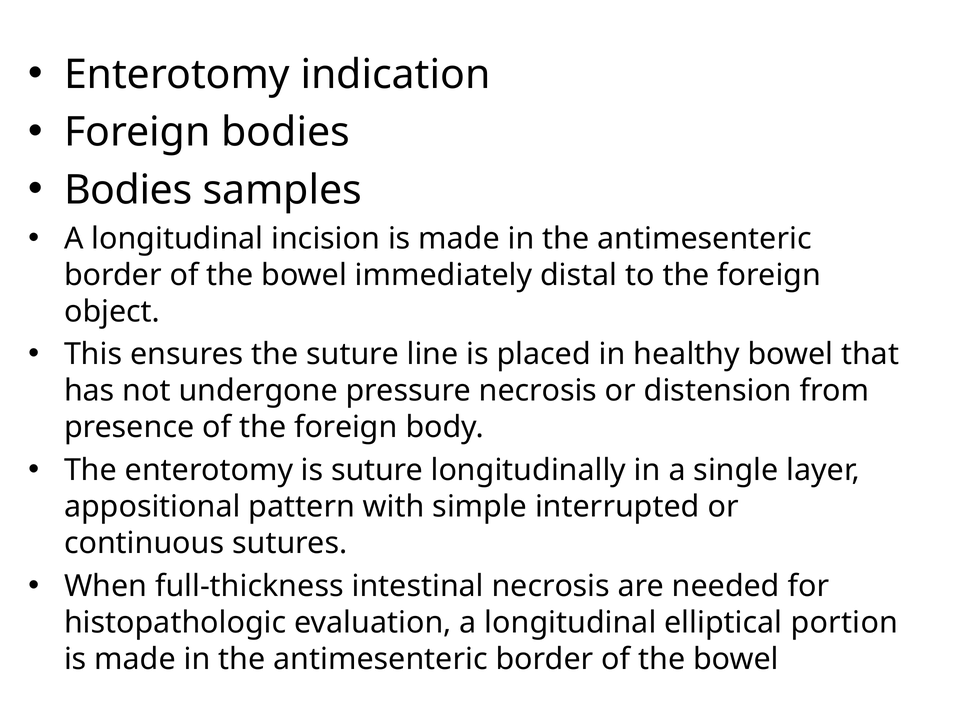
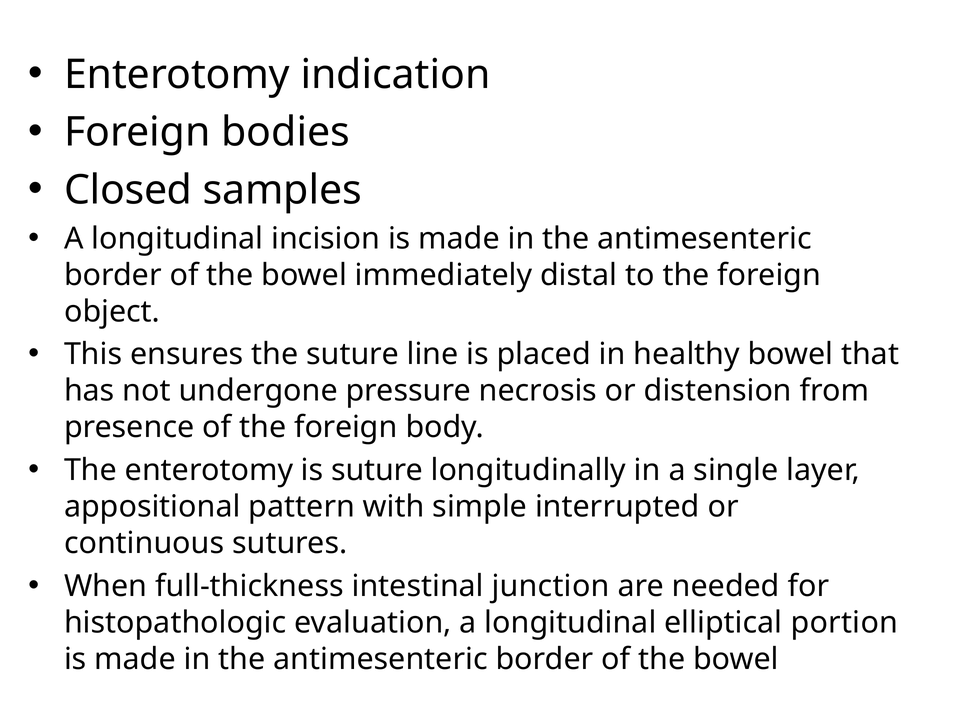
Bodies: Bodies -> Closed (128, 190)
intestinal necrosis: necrosis -> junction (551, 587)
